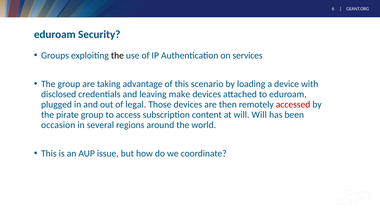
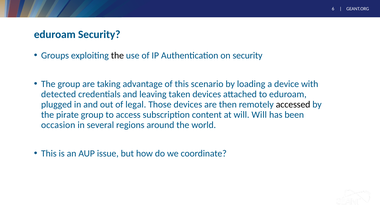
on services: services -> security (248, 55)
disclosed: disclosed -> detected (59, 94)
make: make -> taken (179, 94)
accessed colour: red -> black (293, 104)
